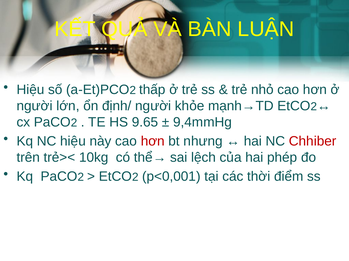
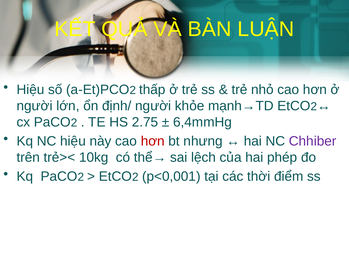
9.65: 9.65 -> 2.75 (145, 123)
9,4mmHg: 9,4mmHg -> 6,4mmHg (203, 123)
Chhiber colour: red -> purple (313, 142)
